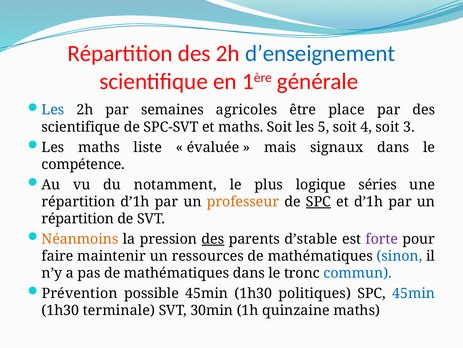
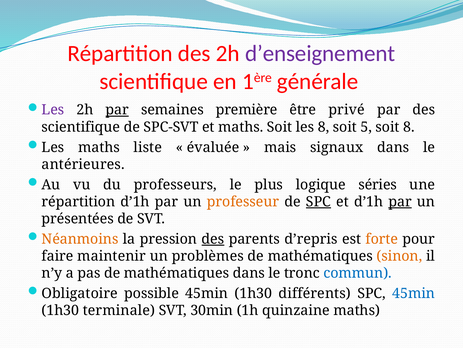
d’enseignement colour: blue -> purple (320, 53)
Les colour: blue -> purple (53, 110)
par underline: none -> present (117, 110)
agricoles: agricoles -> première (247, 110)
place: place -> privé (347, 110)
les 5: 5 -> 8 (324, 127)
4: 4 -> 5 (366, 127)
soit 3: 3 -> 8 (409, 127)
compétence: compétence -> antérieures (83, 164)
notamment: notamment -> professeurs (175, 184)
par underline: none -> present (400, 201)
répartition: répartition -> présentées (78, 218)
d’stable: d’stable -> d’repris (311, 239)
forte colour: purple -> orange (382, 239)
ressources: ressources -> problèmes (208, 256)
sinon colour: blue -> orange (399, 256)
Prévention: Prévention -> Obligatoire (80, 293)
politiques: politiques -> différents (315, 293)
